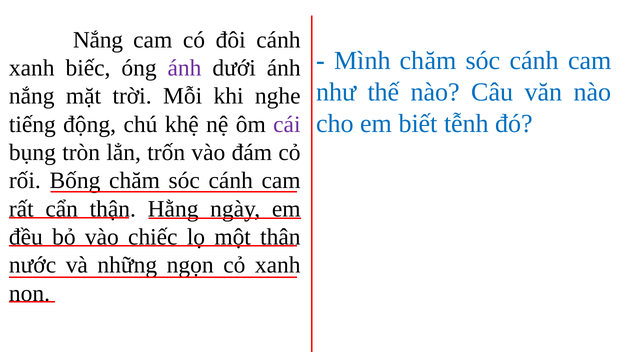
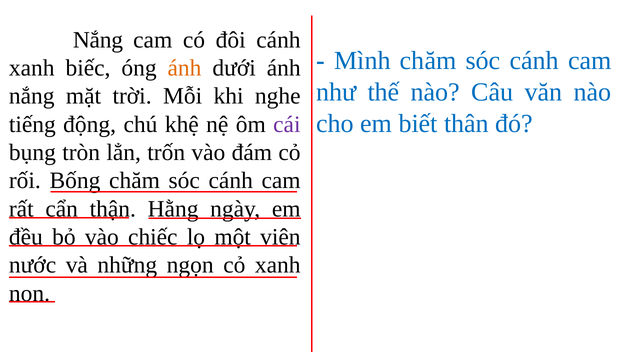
ánh colour: purple -> orange (185, 68)
tễnh: tễnh -> thân (466, 123)
thân: thân -> viên (280, 237)
